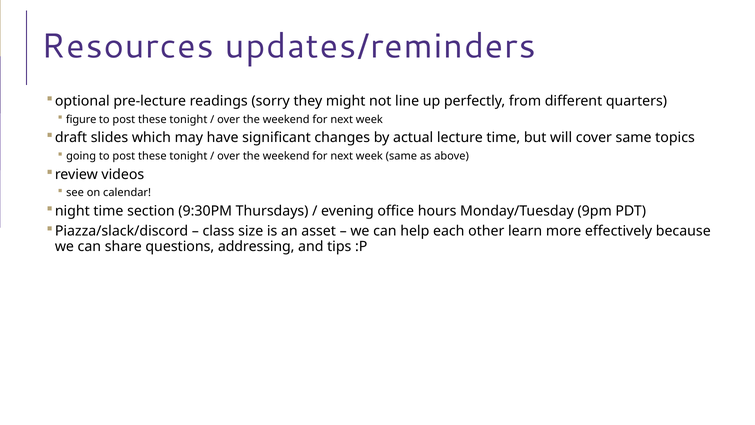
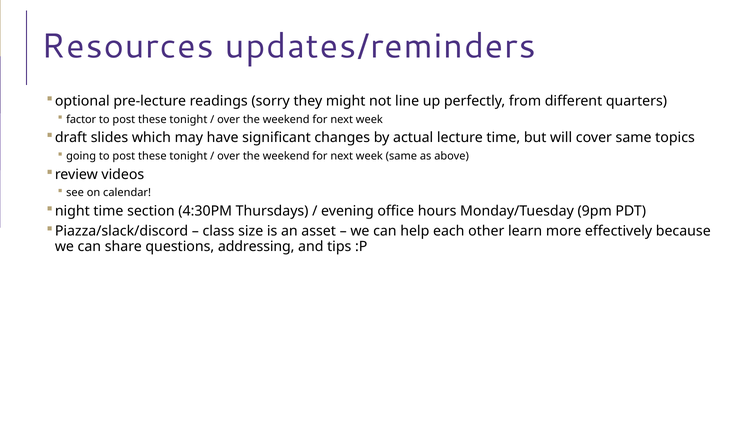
figure: figure -> factor (81, 119)
9:30PM: 9:30PM -> 4:30PM (205, 211)
